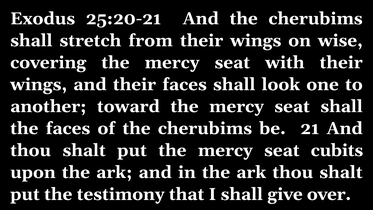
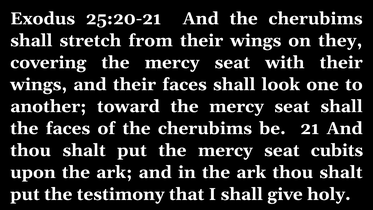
wise: wise -> they (340, 41)
over: over -> holy (329, 194)
